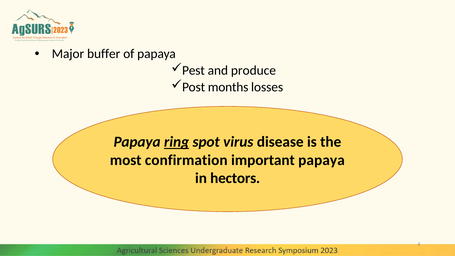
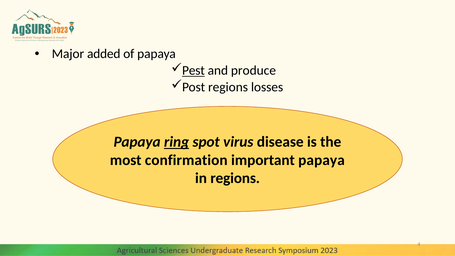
buffer: buffer -> added (104, 54)
Pest underline: none -> present (193, 71)
Post months: months -> regions (228, 87)
in hectors: hectors -> regions (235, 178)
